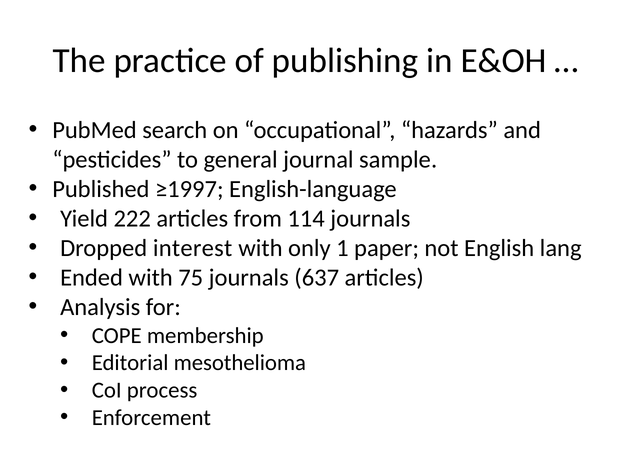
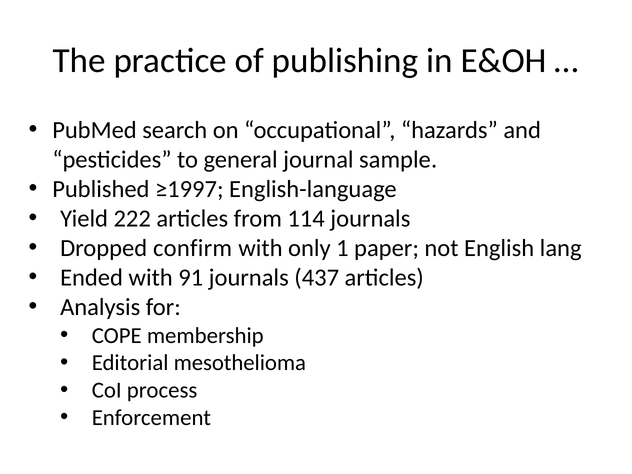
interest: interest -> confirm (193, 248)
75: 75 -> 91 (191, 278)
637: 637 -> 437 (317, 278)
